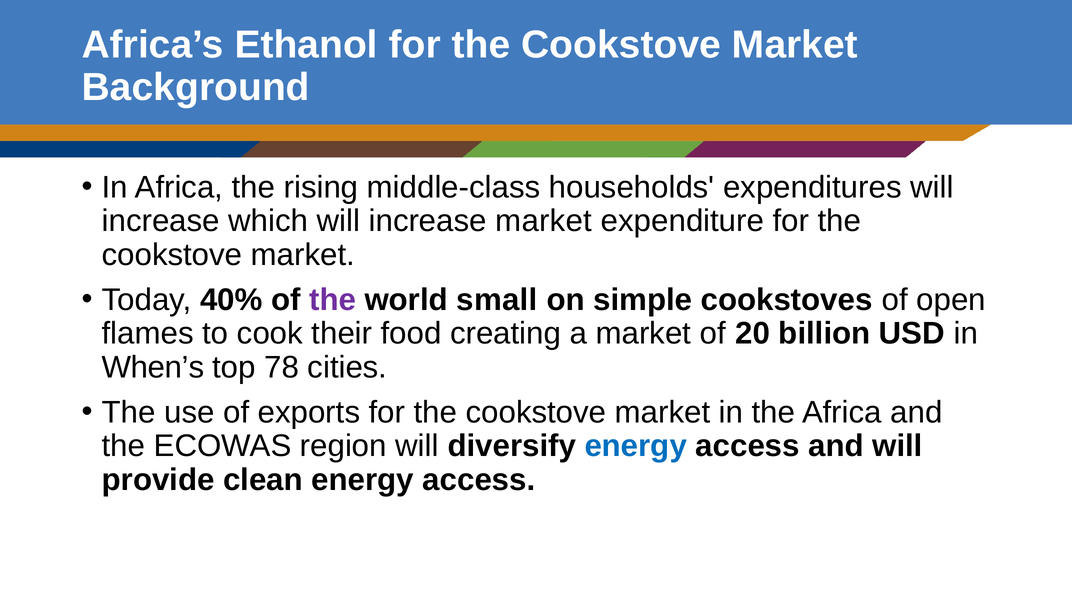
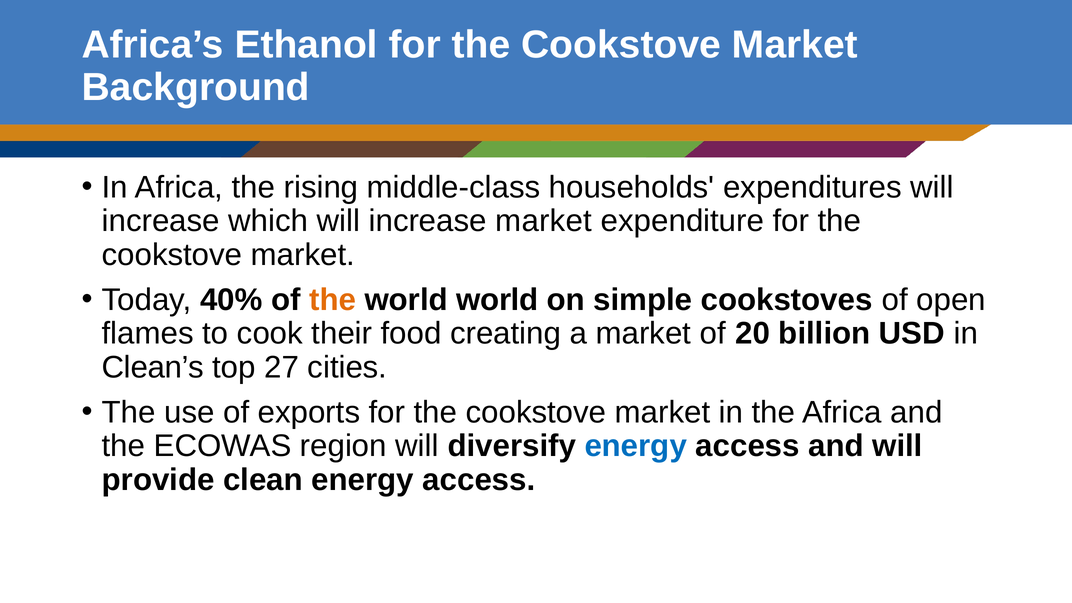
the colour: purple -> orange (333, 300)
world small: small -> world (497, 300)
When’s: When’s -> Clean’s (153, 367)
78: 78 -> 27 (282, 367)
